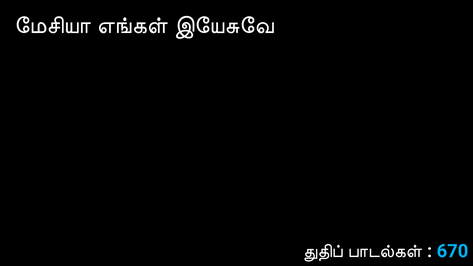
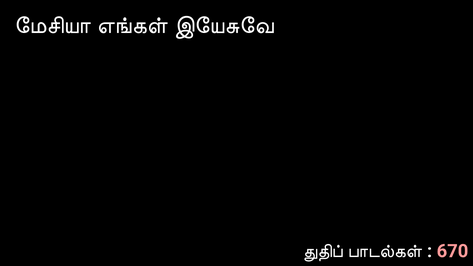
670 colour: light blue -> pink (452, 251)
